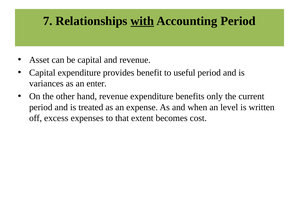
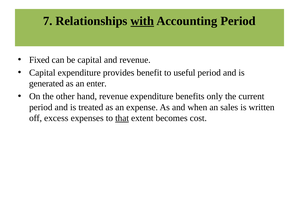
Asset: Asset -> Fixed (39, 60)
variances: variances -> generated (46, 84)
level: level -> sales (229, 107)
that underline: none -> present (122, 118)
